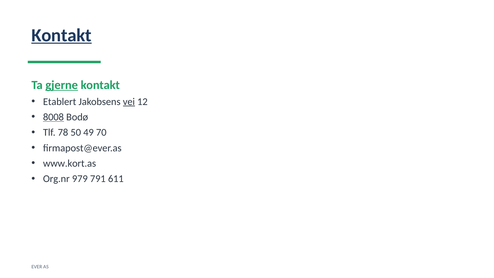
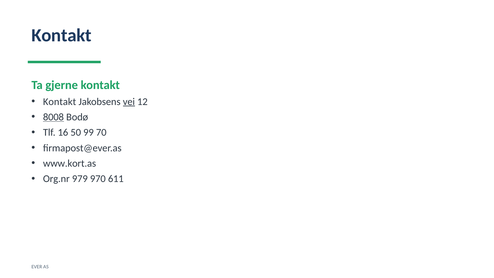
Kontakt underline: present -> none (62, 35)
gjerne underline: present -> none (62, 85)
Etablert: Etablert -> Kontakt (60, 102)
78: 78 -> 16 (63, 132)
49: 49 -> 99 (89, 132)
791: 791 -> 970 (98, 179)
